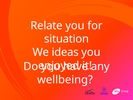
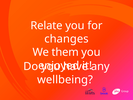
situation: situation -> changes (66, 39)
ideas: ideas -> them (65, 52)
